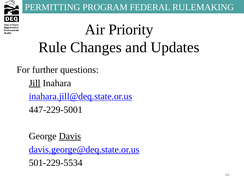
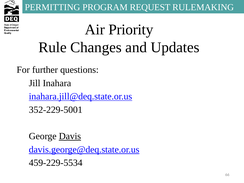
FEDERAL: FEDERAL -> REQUEST (150, 7)
Jill underline: present -> none (35, 83)
447-229-5001: 447-229-5001 -> 352-229-5001 (56, 110)
501-229-5534: 501-229-5534 -> 459-229-5534 (56, 163)
